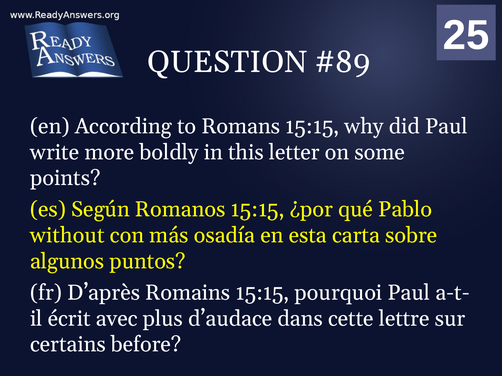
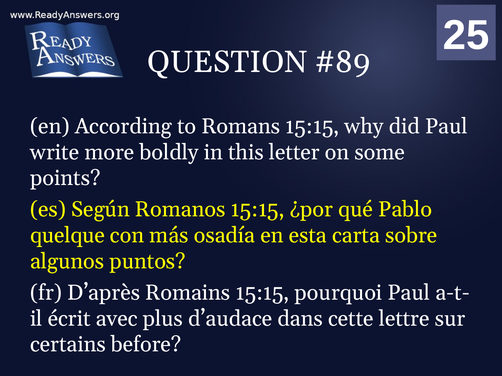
without: without -> quelque (67, 236)
